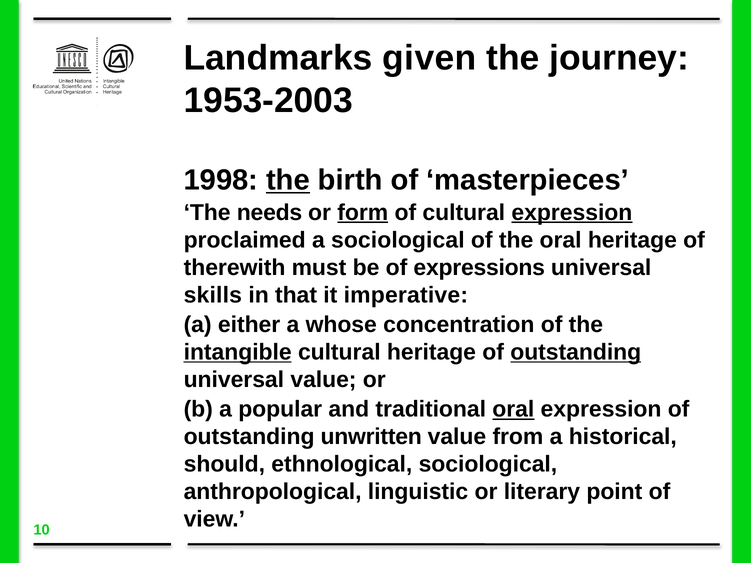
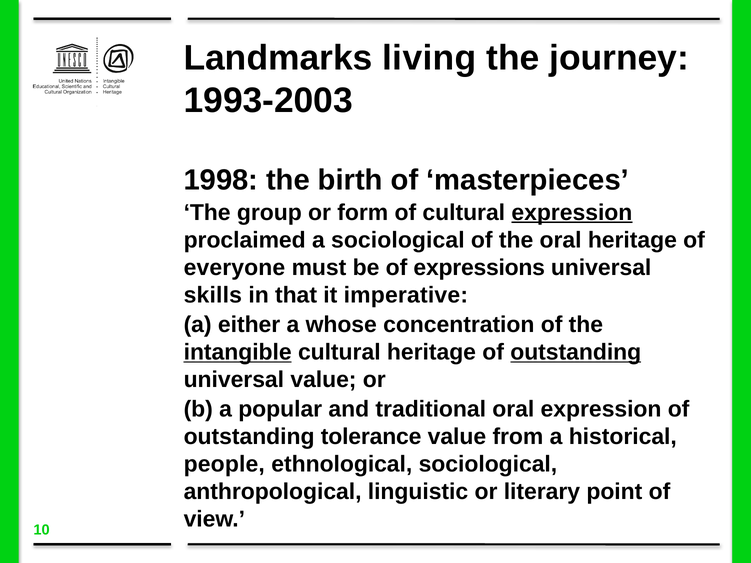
given: given -> living (429, 58)
1953-2003: 1953-2003 -> 1993-2003 (268, 101)
the underline: present -> none (288, 180)
needs: needs -> group (269, 213)
form underline: present -> none (363, 213)
therewith: therewith -> everyone (234, 268)
oral underline: present -> none (513, 409)
unwritten: unwritten -> tolerance (371, 437)
should: should -> people (224, 465)
